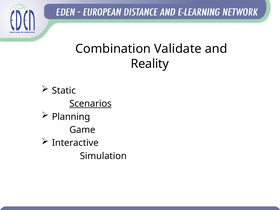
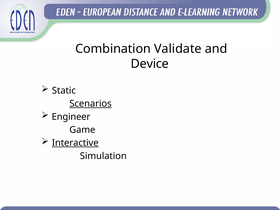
Reality: Reality -> Device (150, 64)
Planning: Planning -> Engineer (71, 117)
Interactive underline: none -> present (75, 143)
